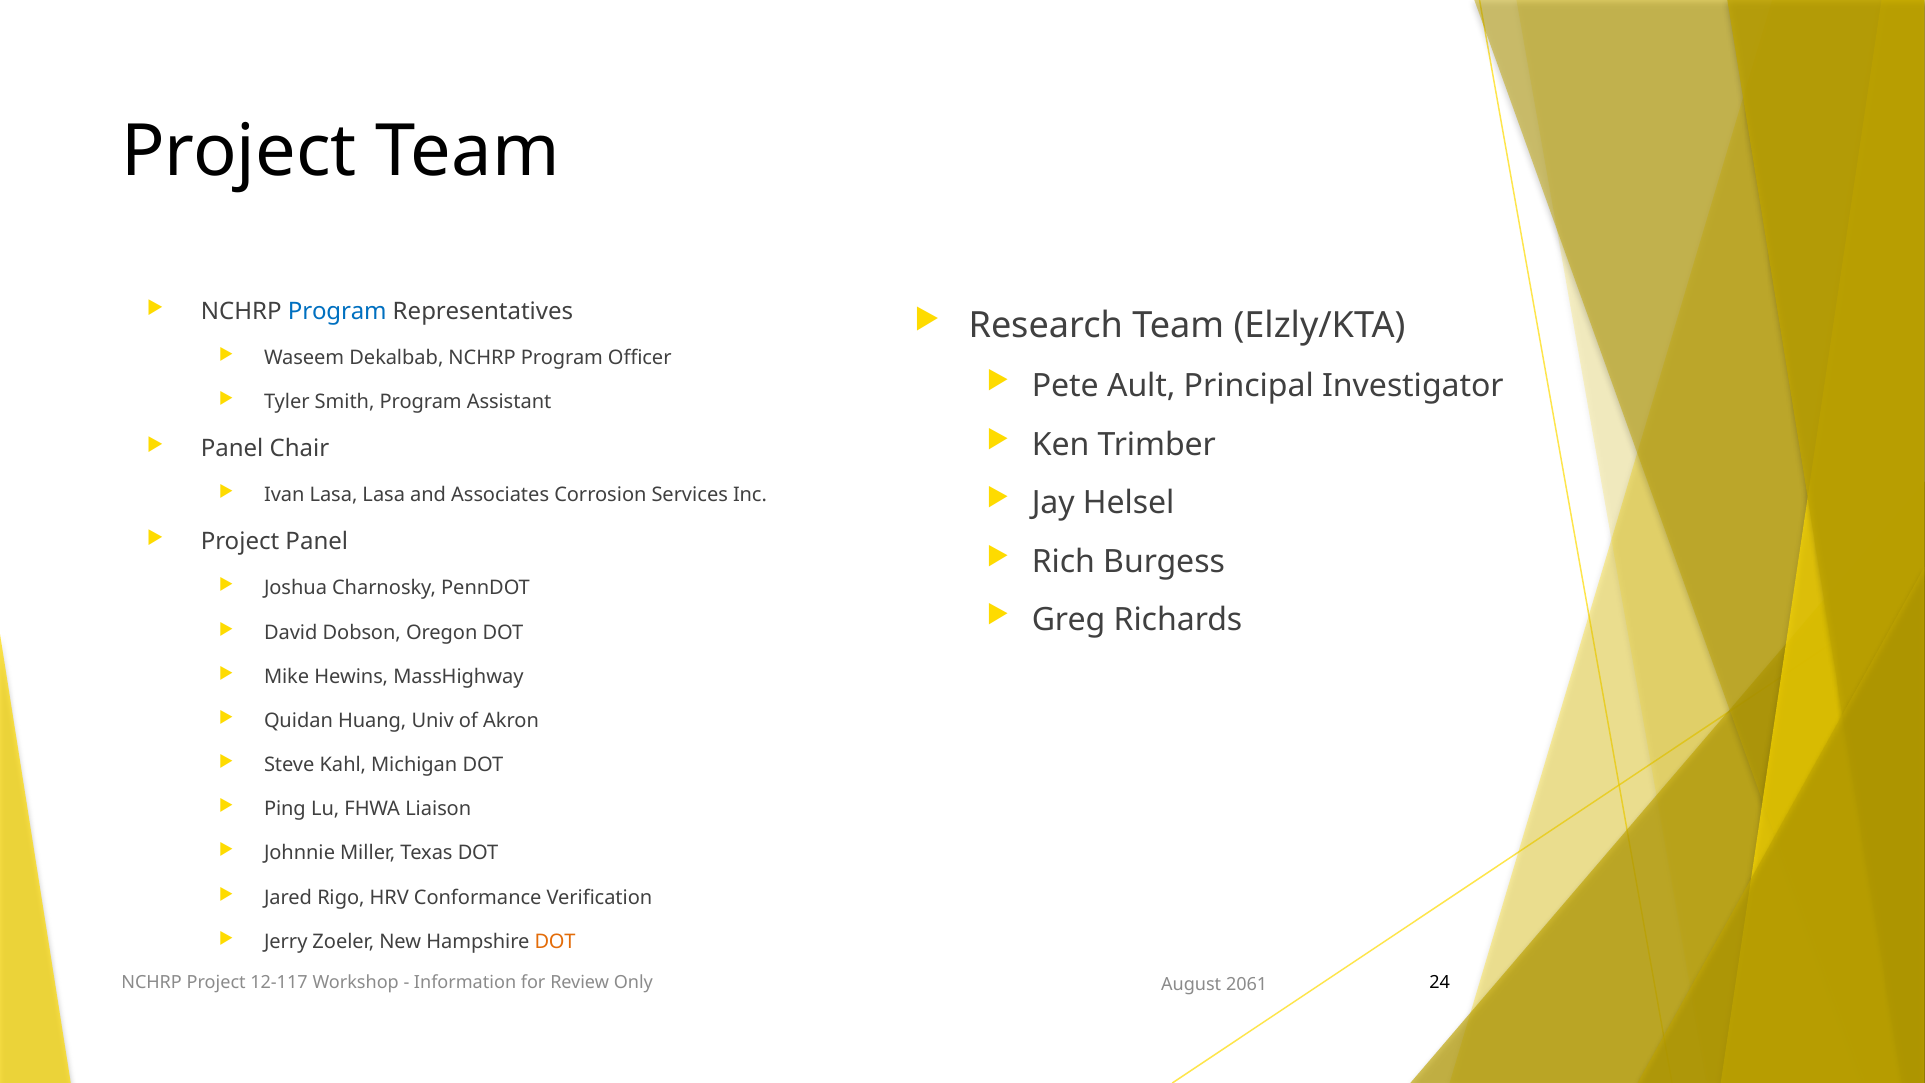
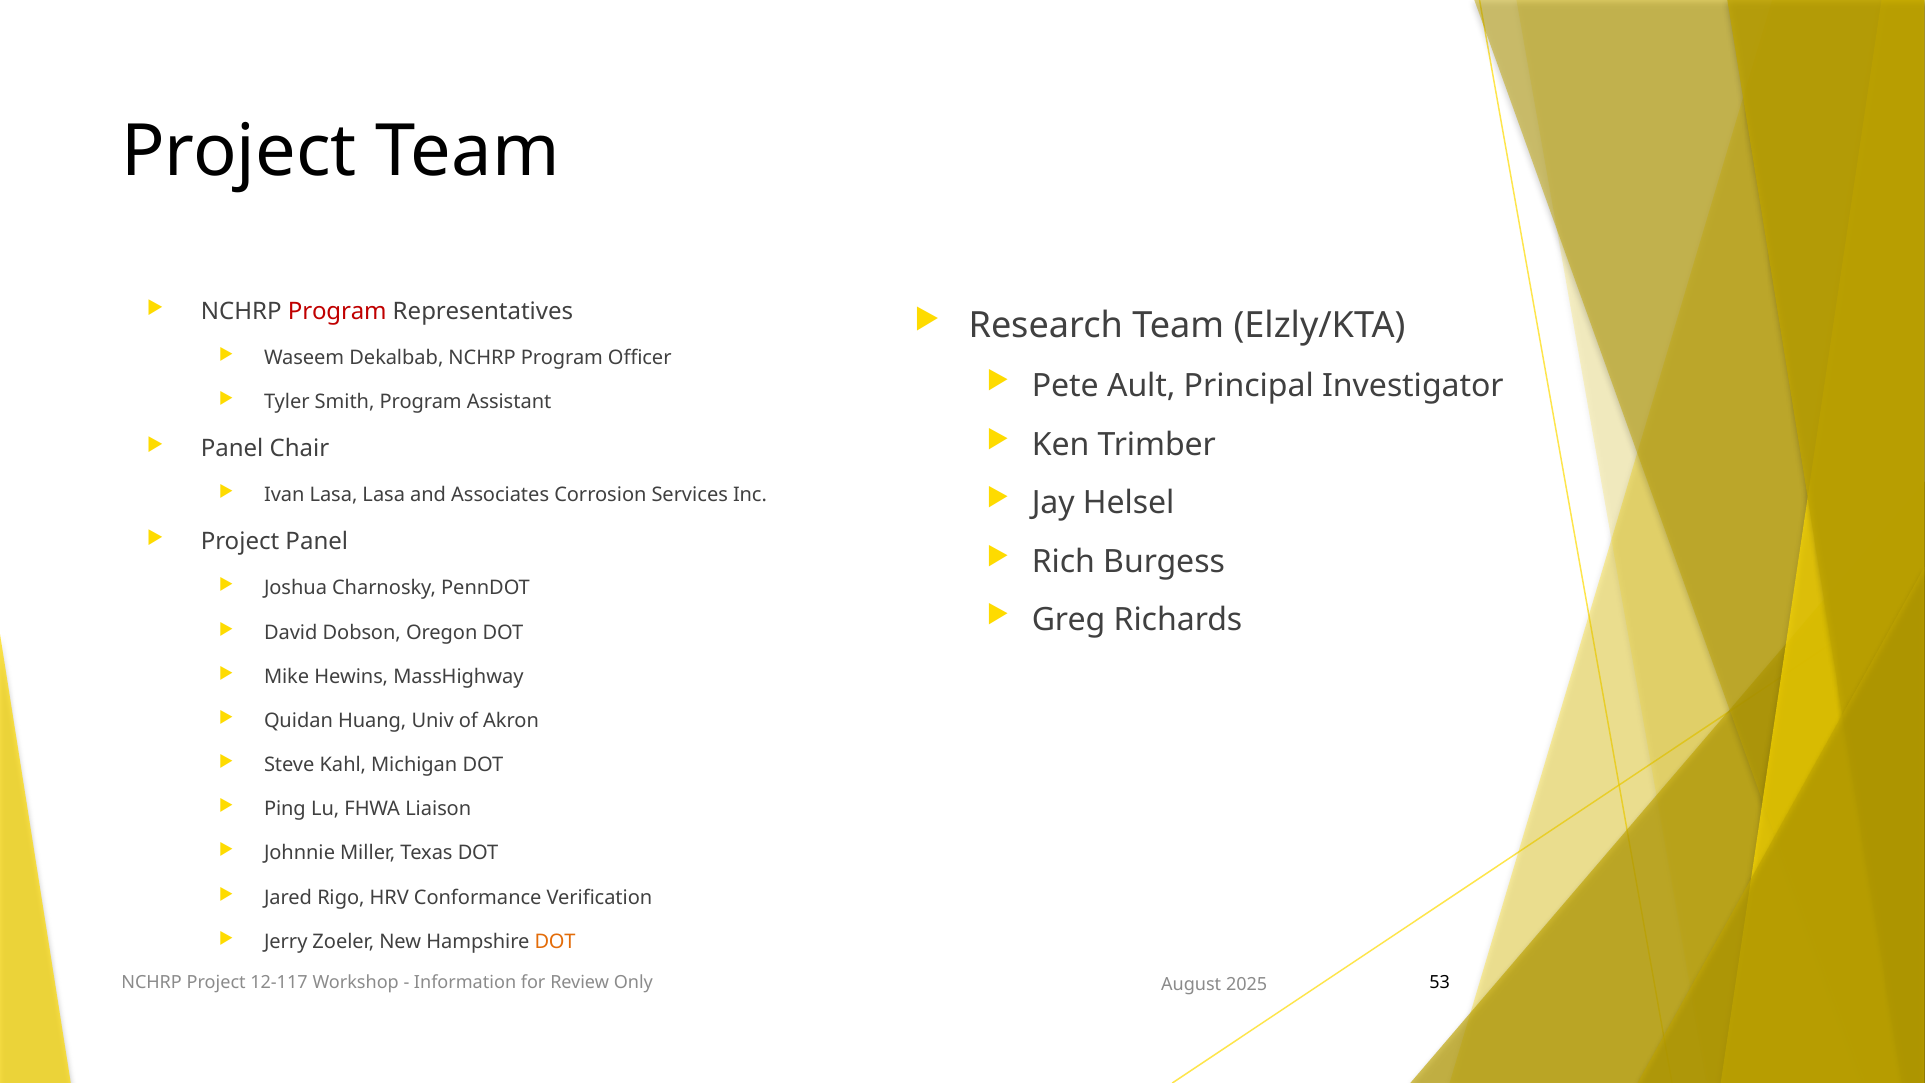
Program colour: blue -> red (337, 312)
24: 24 -> 53 (1440, 982)
2061: 2061 -> 2025 (1247, 984)
